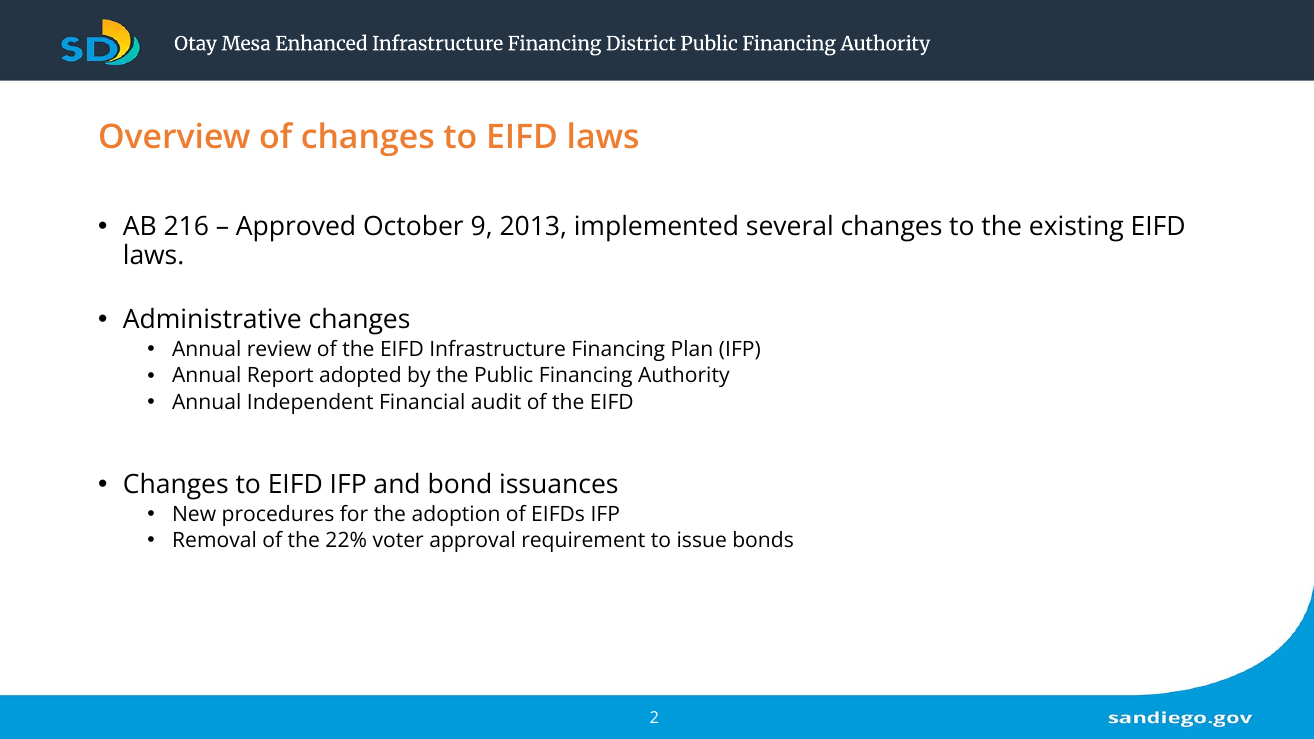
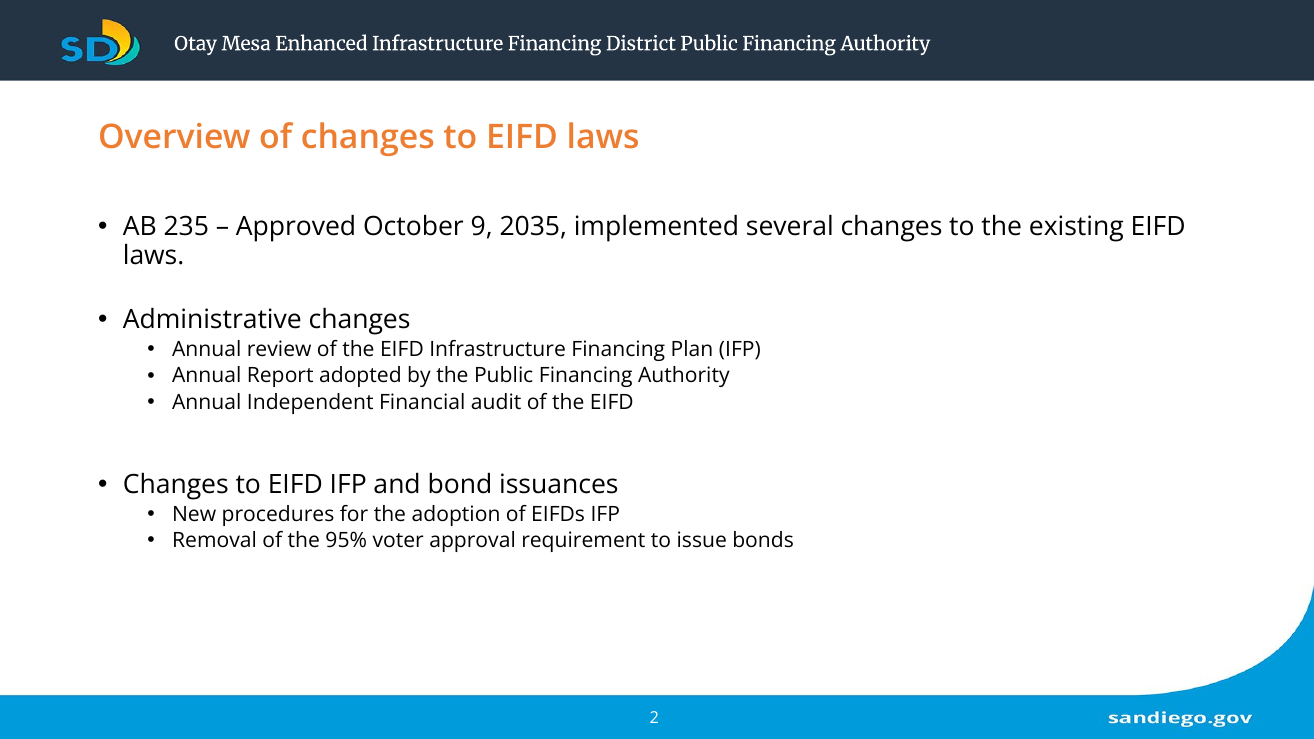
216: 216 -> 235 (186, 227)
2013: 2013 -> 2035 (533, 227)
22%: 22% -> 95% (346, 541)
